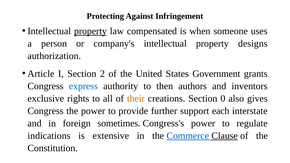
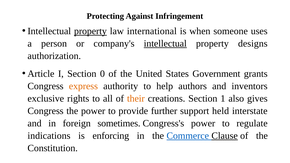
compensated: compensated -> international (152, 31)
intellectual underline: none -> present (165, 44)
2: 2 -> 0 (102, 74)
express colour: blue -> orange (83, 86)
then: then -> help (165, 86)
0: 0 -> 1 (223, 99)
each: each -> held (221, 111)
extensive: extensive -> enforcing (111, 136)
